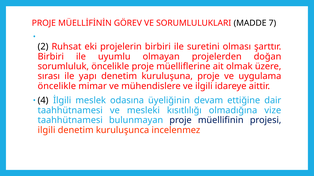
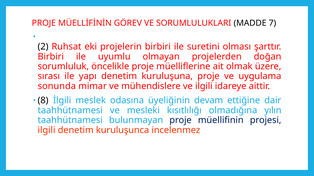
öncelikle: öncelikle -> sonunda (57, 86)
4: 4 -> 8 (43, 101)
vize: vize -> yılın (273, 111)
